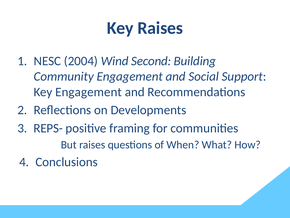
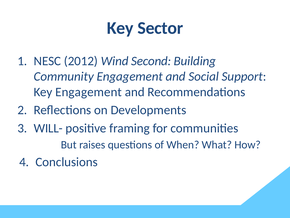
Key Raises: Raises -> Sector (160, 28)
2004: 2004 -> 2012 (81, 61)
REPS-: REPS- -> WILL- (48, 128)
